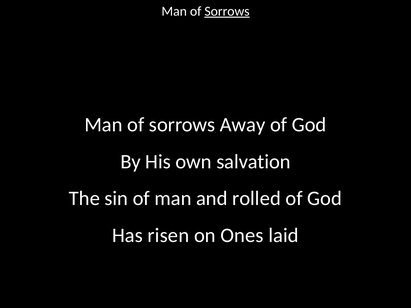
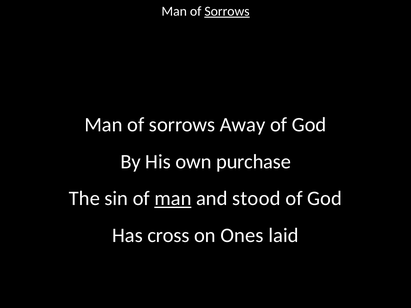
salvation: salvation -> purchase (254, 162)
man underline: none -> present (173, 199)
rolled: rolled -> stood (256, 199)
risen: risen -> cross (168, 236)
